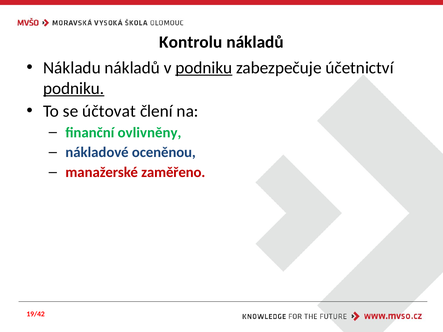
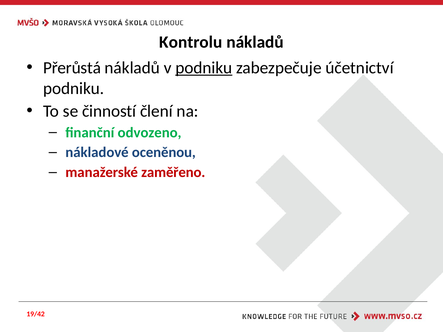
Nákladu: Nákladu -> Přerůstá (72, 68)
podniku underline: present -> none (74, 88)
účtovat: účtovat -> činností (109, 111)
ovlivněny: ovlivněny -> odvozeno (150, 133)
